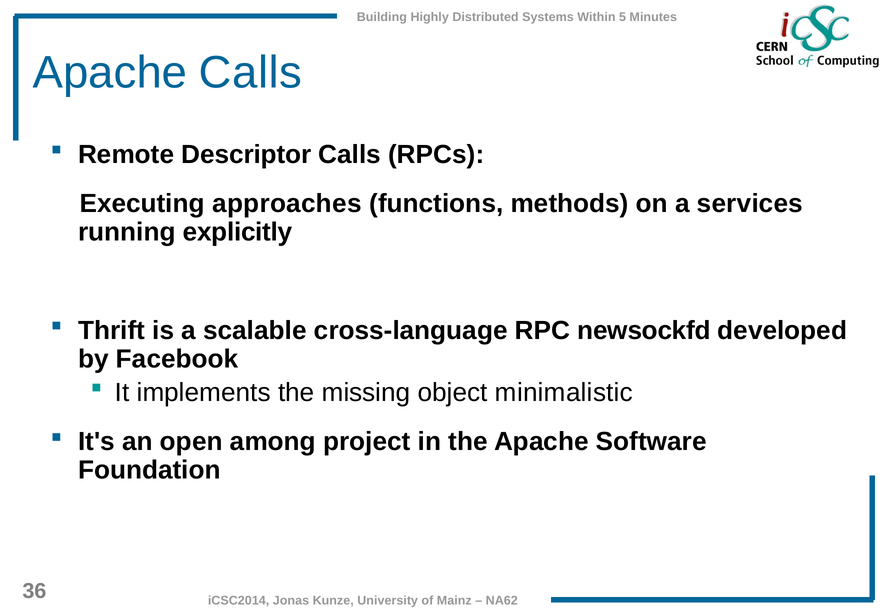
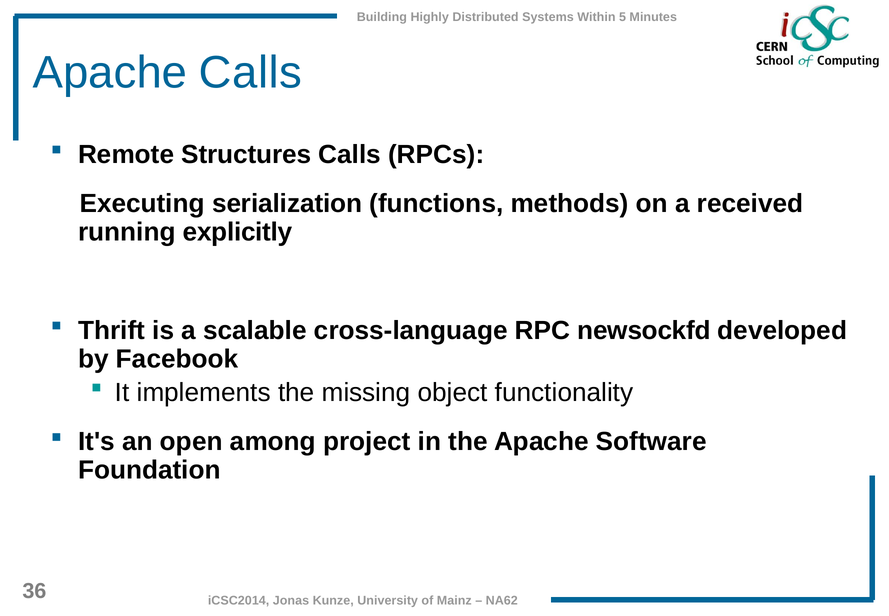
Descriptor: Descriptor -> Structures (246, 154)
approaches: approaches -> serialization (287, 203)
services: services -> received (750, 203)
minimalistic: minimalistic -> functionality (564, 392)
